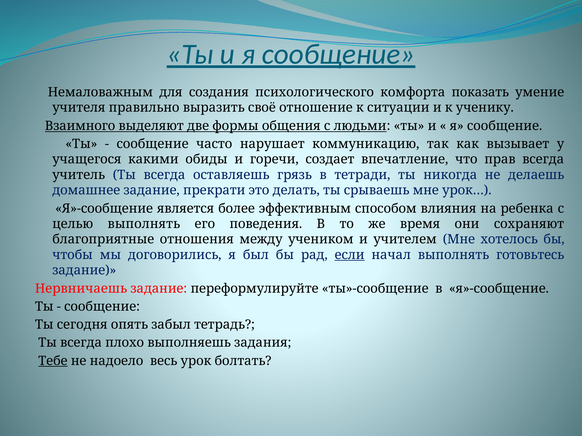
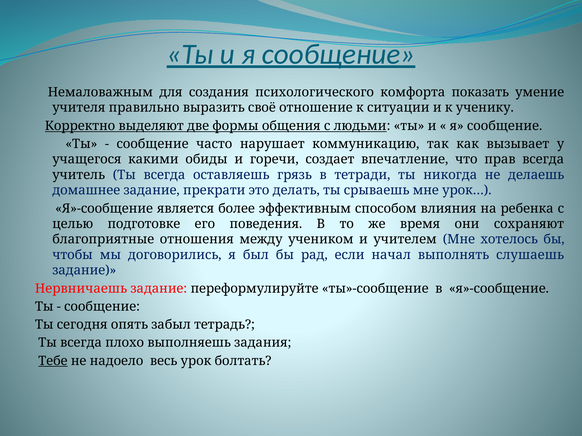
Взаимного: Взаимного -> Корректно (80, 126)
целью выполнять: выполнять -> подготовке (144, 224)
если underline: present -> none (350, 255)
готовьтесь: готовьтесь -> слушаешь (530, 255)
